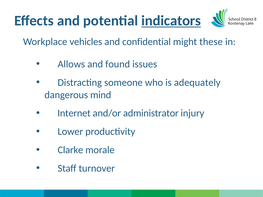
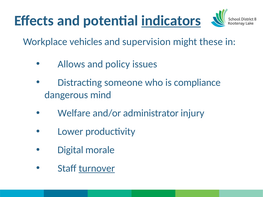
confidential: confidential -> supervision (146, 42)
found: found -> policy (118, 64)
adequately: adequately -> compliance (197, 83)
Internet: Internet -> Welfare (74, 113)
Clarke: Clarke -> Digital (70, 150)
turnover underline: none -> present (97, 169)
